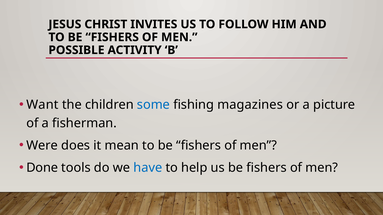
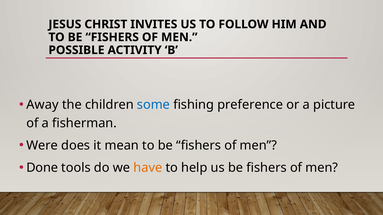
Want: Want -> Away (42, 105)
magazines: magazines -> preference (250, 105)
have colour: blue -> orange (148, 168)
